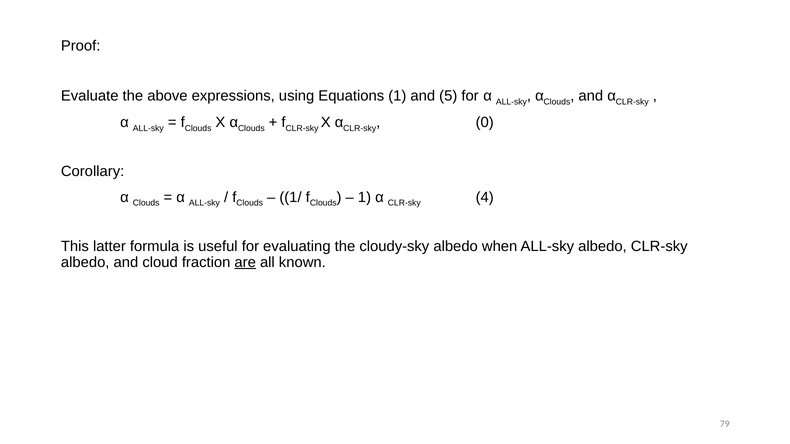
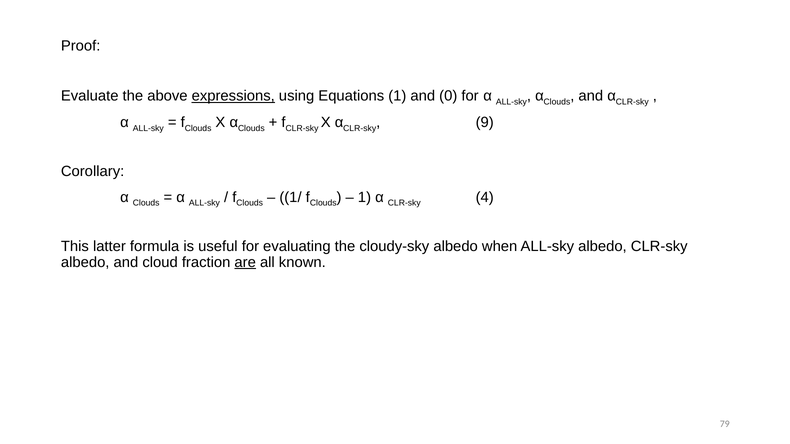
expressions underline: none -> present (233, 96)
5: 5 -> 0 (448, 96)
0: 0 -> 9 (485, 123)
